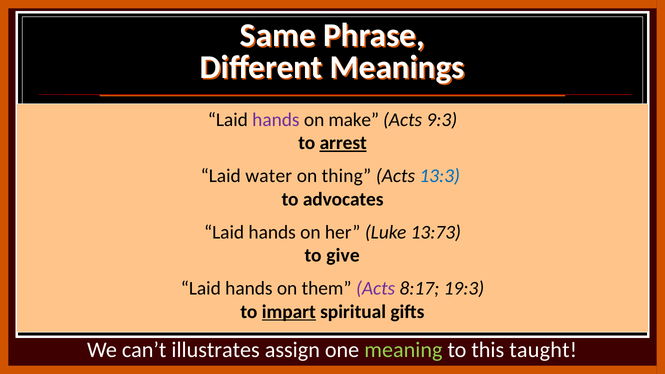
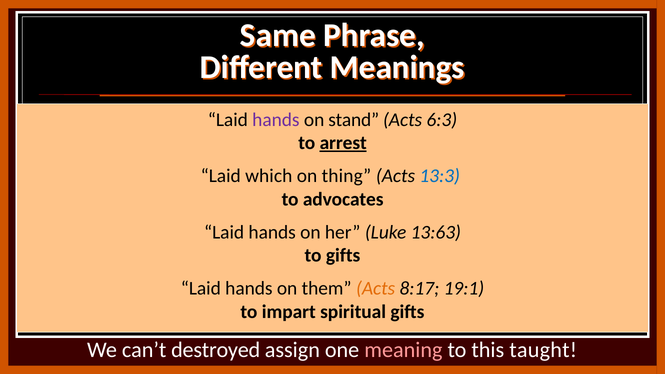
make: make -> stand (354, 120)
9:3: 9:3 -> 6:3 (442, 120)
water: water -> which (269, 176)
13:73: 13:73 -> 13:63 (436, 232)
to give: give -> gifts (343, 255)
Acts colour: purple -> orange (376, 288)
19:3: 19:3 -> 19:1 (464, 288)
impart underline: present -> none (289, 312)
illustrates: illustrates -> destroyed (216, 350)
meaning colour: light green -> pink (403, 350)
